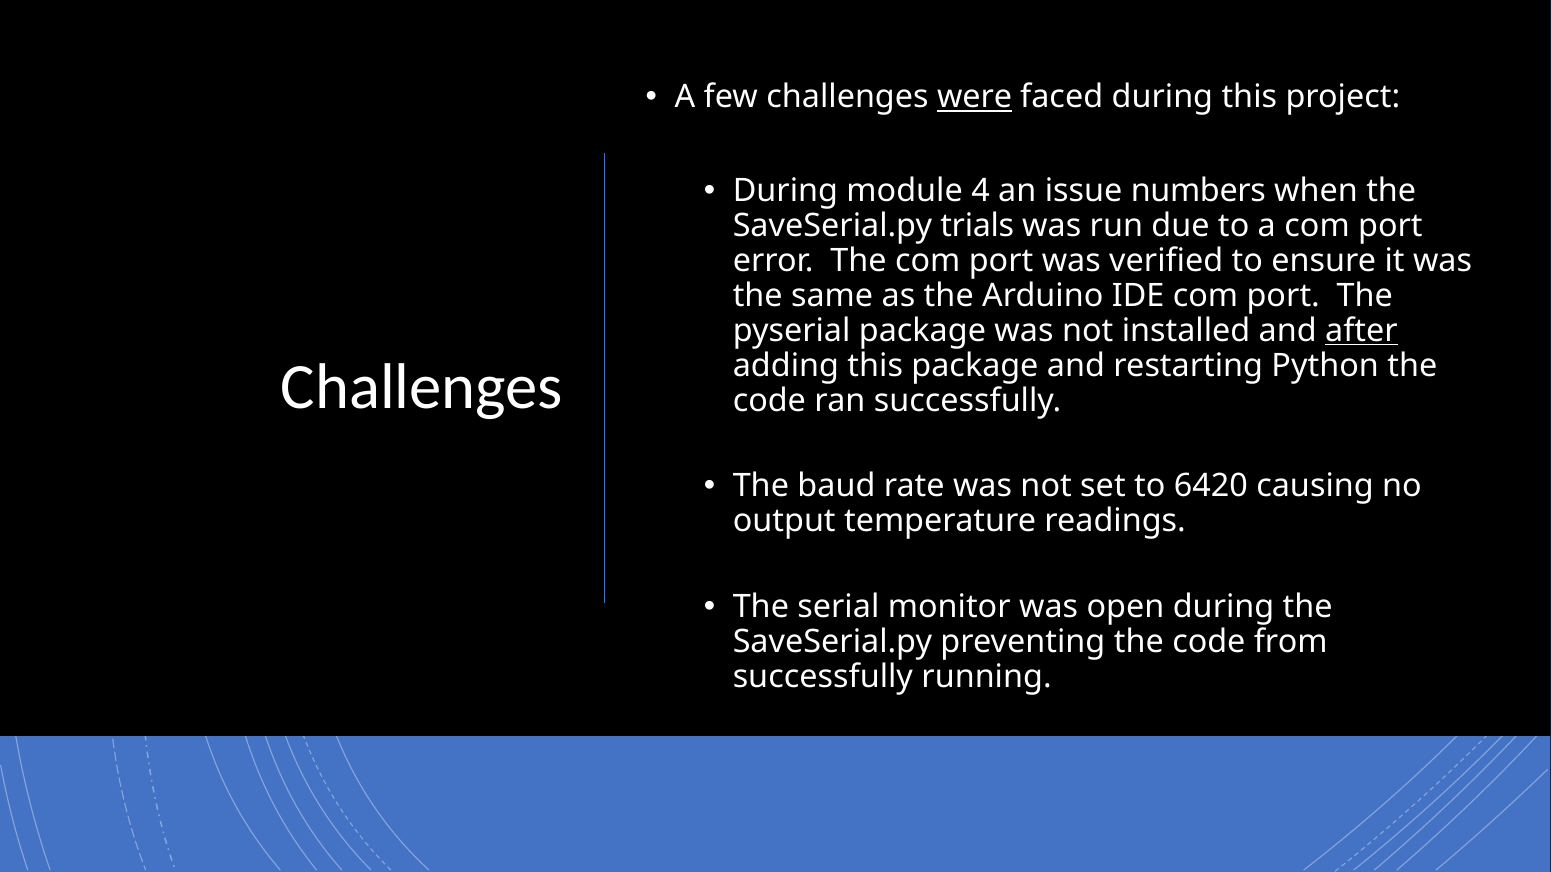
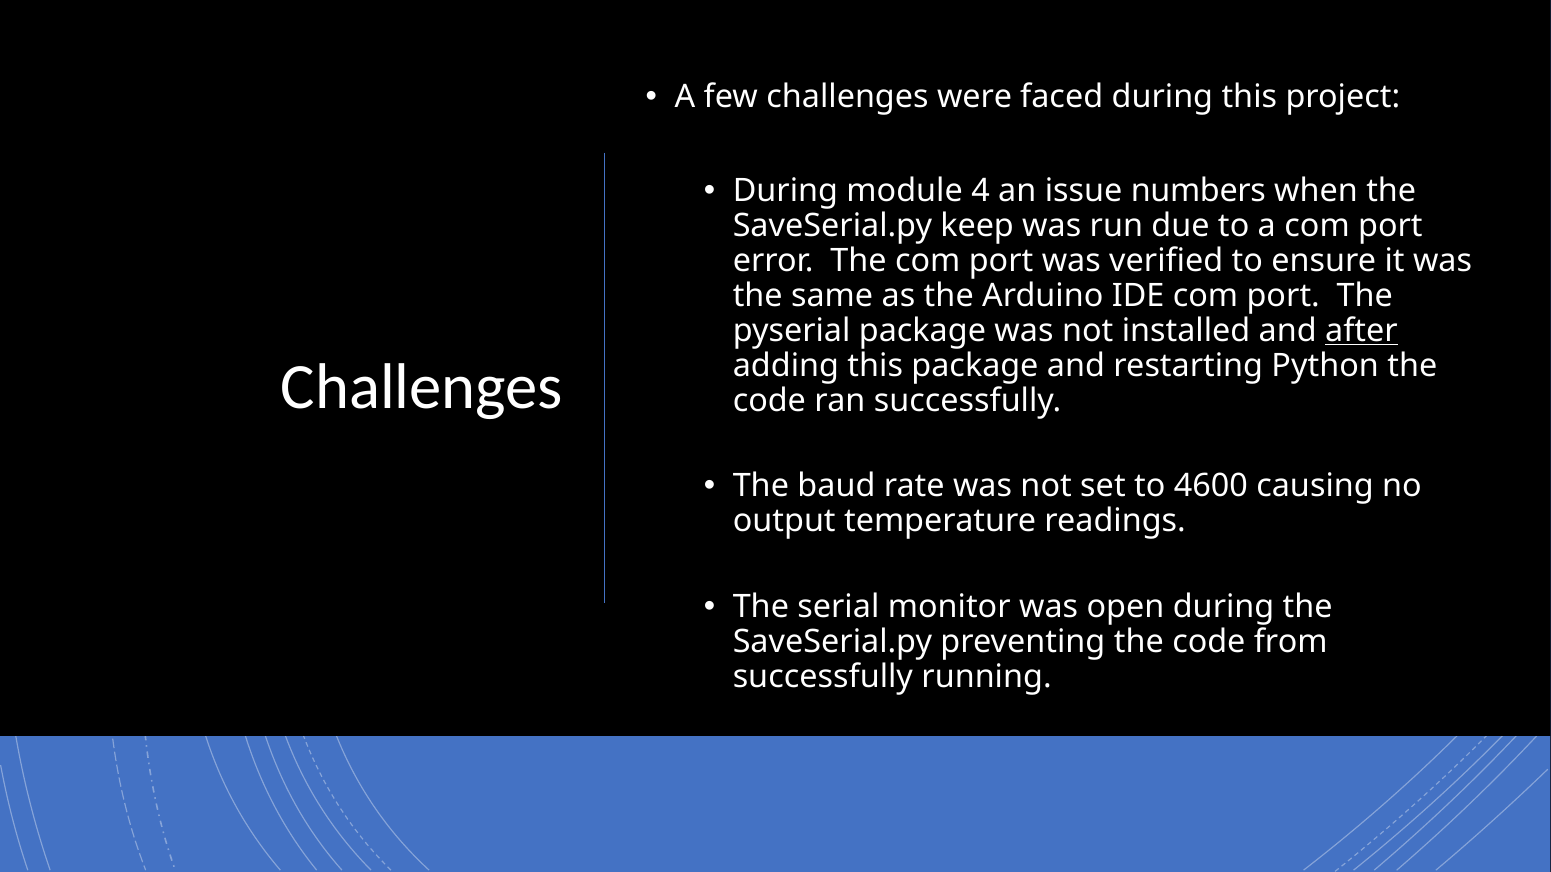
were underline: present -> none (975, 97)
trials: trials -> keep (977, 226)
6420: 6420 -> 4600 (1211, 486)
